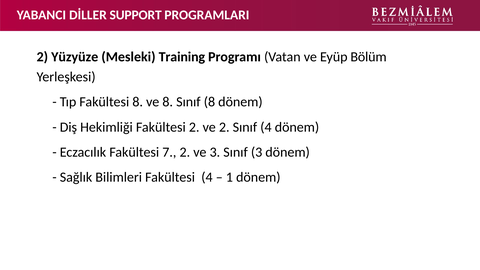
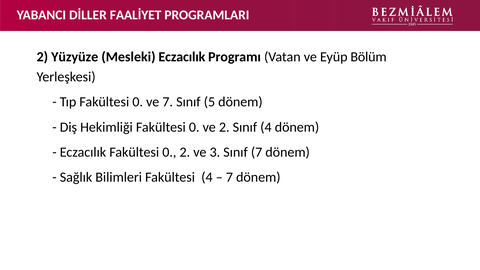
SUPPORT: SUPPORT -> FAALİYET (136, 15)
Mesleki Training: Training -> Eczacılık (182, 57)
Tıp Fakültesi 8: 8 -> 0 (138, 102)
ve 8: 8 -> 7 (168, 102)
Sınıf 8: 8 -> 5 (209, 102)
Hekimliği Fakültesi 2: 2 -> 0 (194, 127)
Eczacılık Fakültesi 7: 7 -> 0 (169, 152)
Sınıf 3: 3 -> 7 (257, 152)
1: 1 -> 7 (229, 177)
